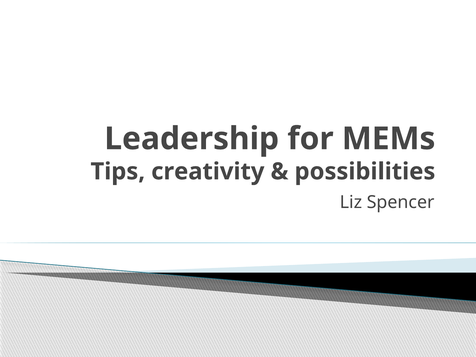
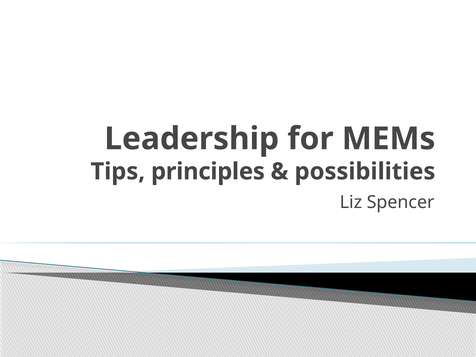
creativity: creativity -> principles (208, 172)
